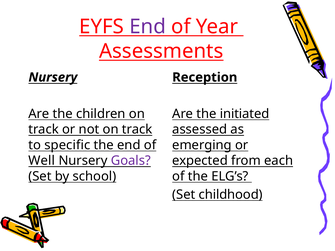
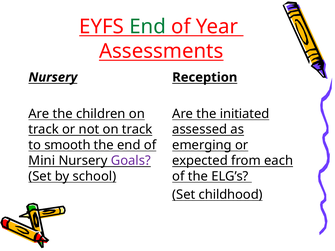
End colour: purple -> green (148, 27)
specific: specific -> smooth (67, 145)
Well: Well -> Mini (42, 161)
